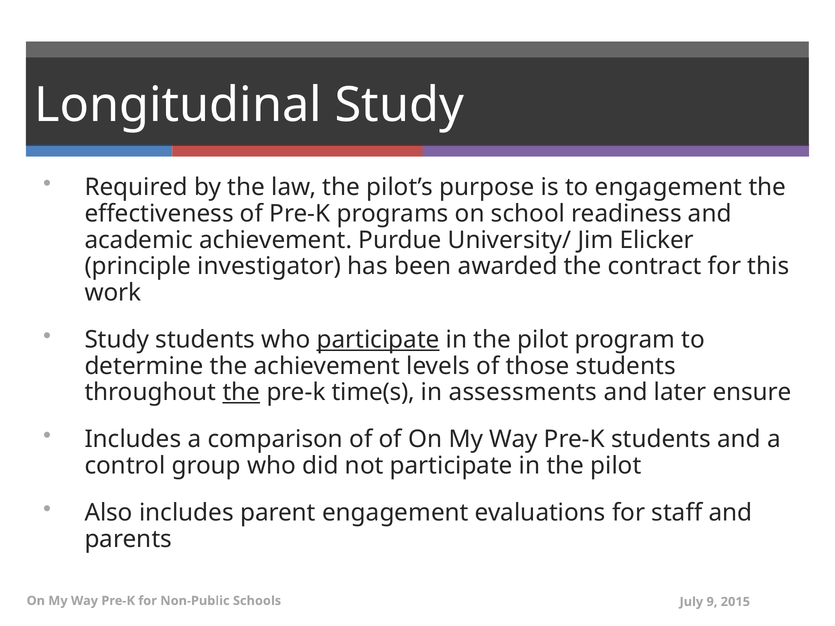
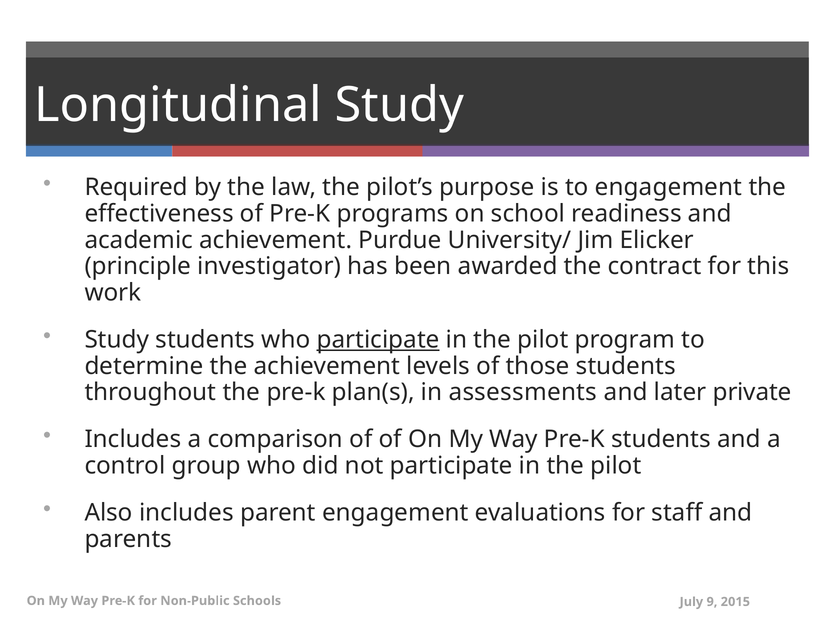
the underline: present -> none (241, 392)
time(s: time(s -> plan(s (373, 392)
ensure: ensure -> private (752, 392)
